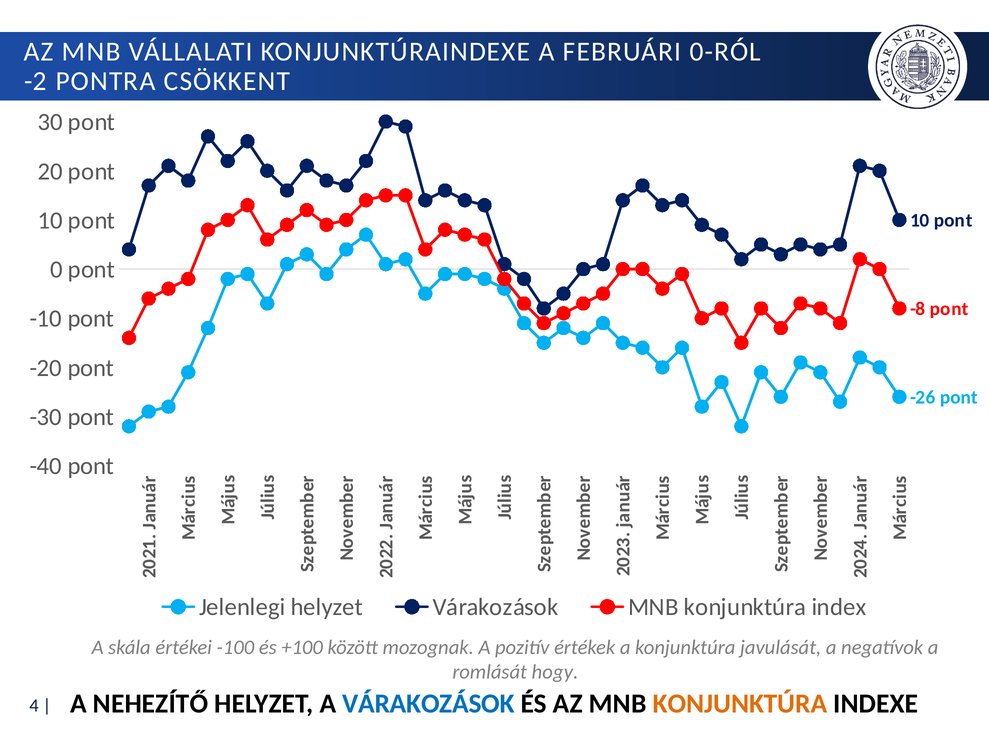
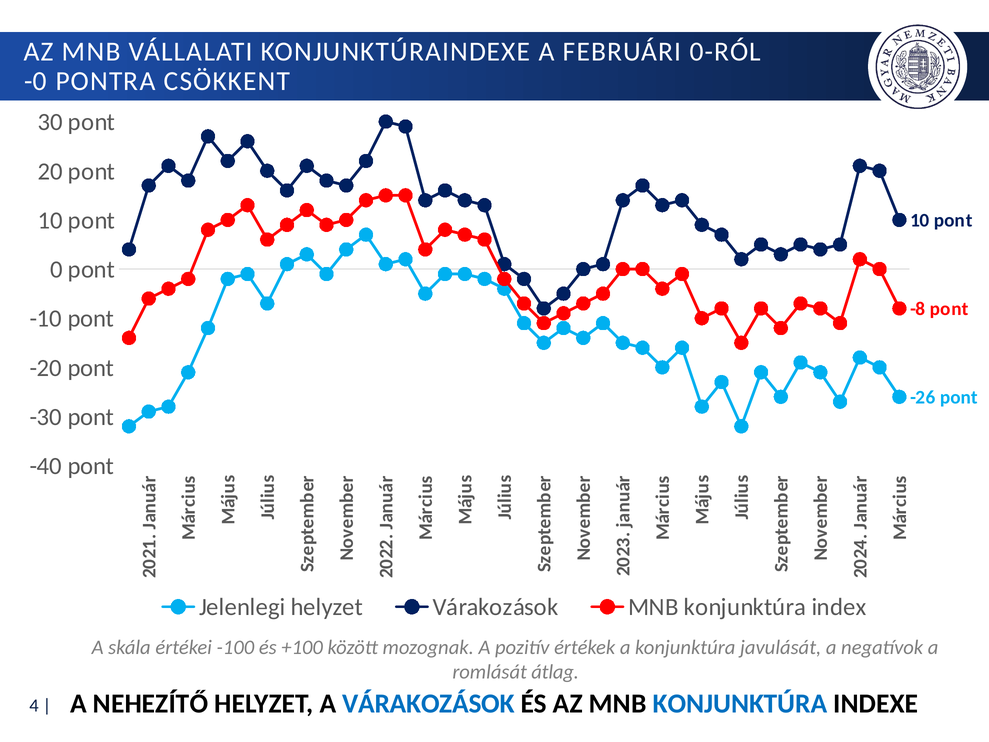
-2: -2 -> -0 (35, 81)
hogy: hogy -> átlag (555, 672)
KONJUNKTÚRA colour: orange -> blue (740, 704)
